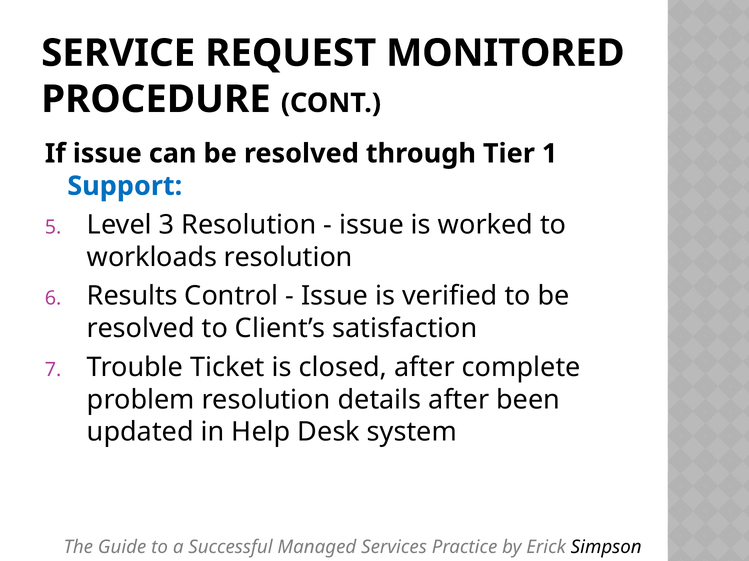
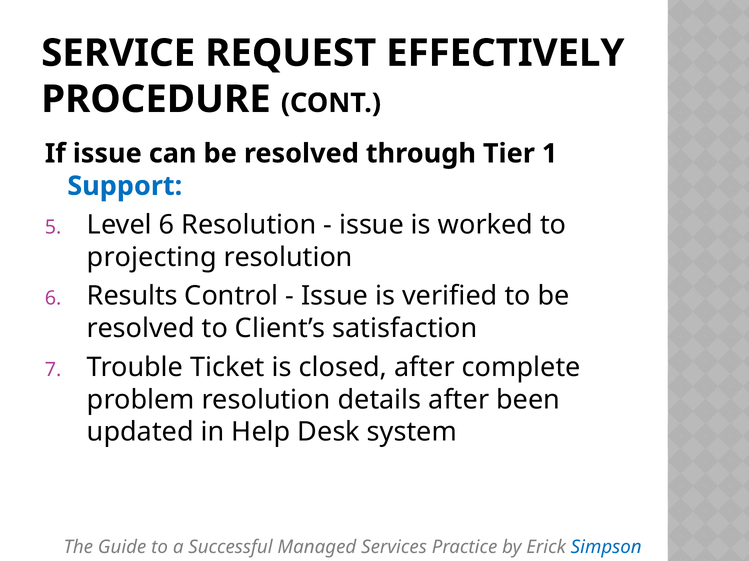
MONITORED: MONITORED -> EFFECTIVELY (505, 53)
Level 3: 3 -> 6 (167, 225)
workloads: workloads -> projecting (152, 258)
Simpson colour: black -> blue (606, 548)
